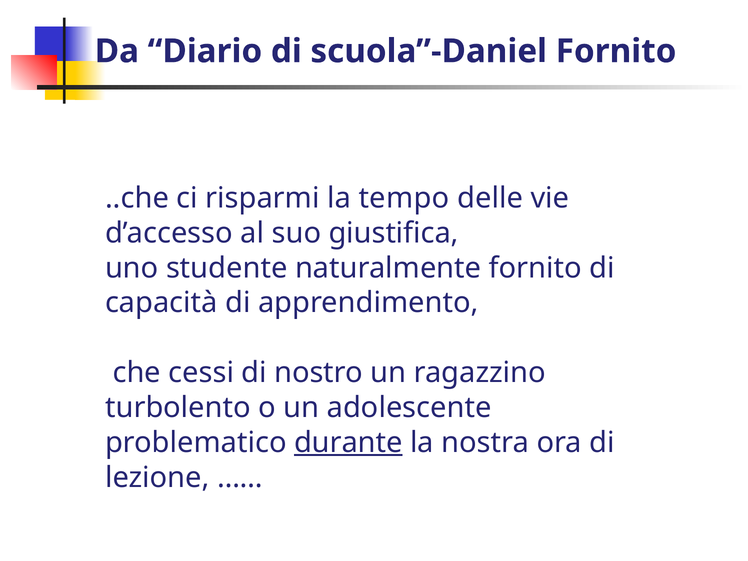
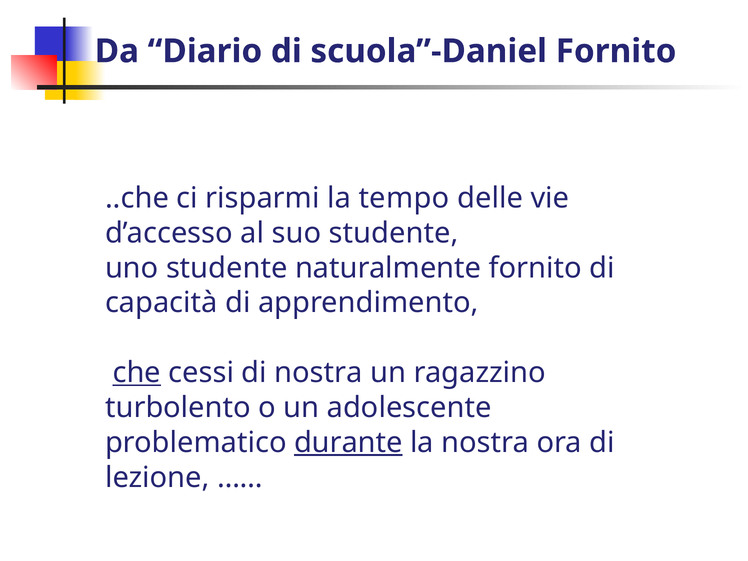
suo giustifica: giustifica -> studente (394, 233)
che underline: none -> present (137, 373)
di nostro: nostro -> nostra (319, 373)
